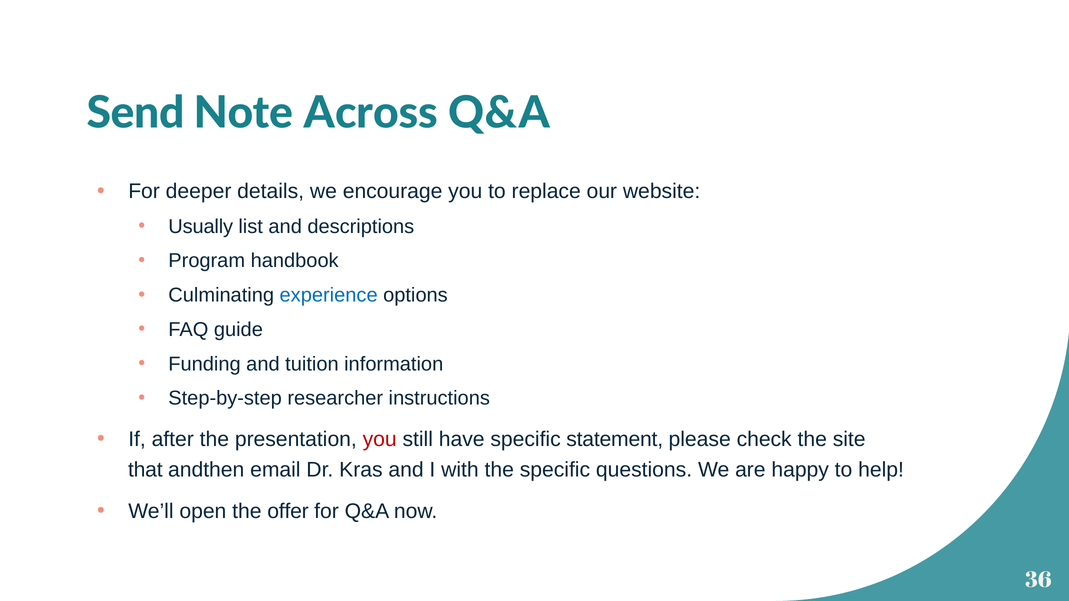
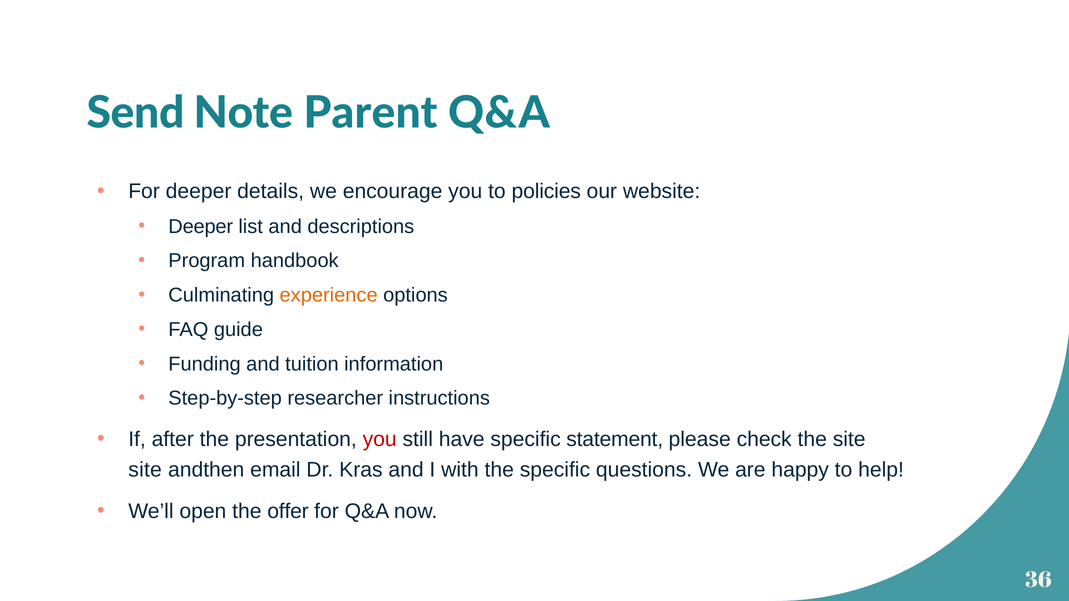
Across: Across -> Parent (371, 113)
replace: replace -> policies (546, 192)
Usually: Usually -> Deeper (201, 227)
experience colour: blue -> orange (329, 295)
that: that -> site (145, 470)
